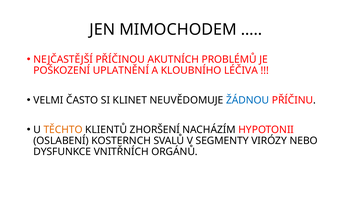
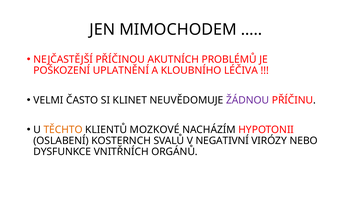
ŽÁDNOU colour: blue -> purple (248, 100)
ZHORŠENÍ: ZHORŠENÍ -> MOZKOVÉ (155, 130)
SEGMENTY: SEGMENTY -> NEGATIVNÍ (222, 141)
